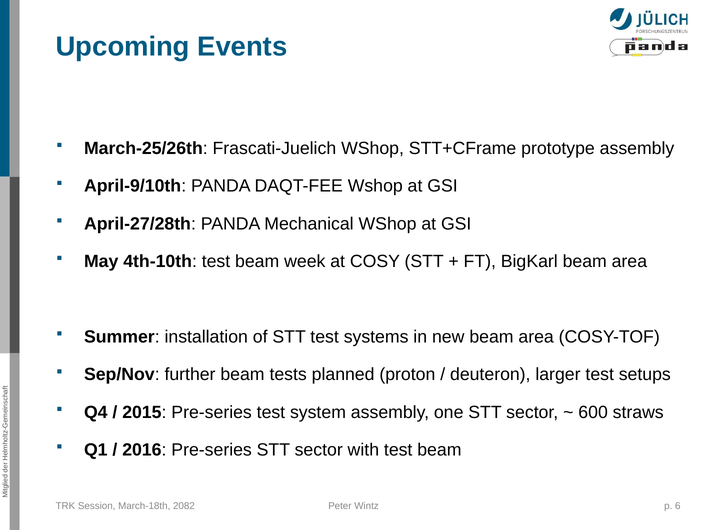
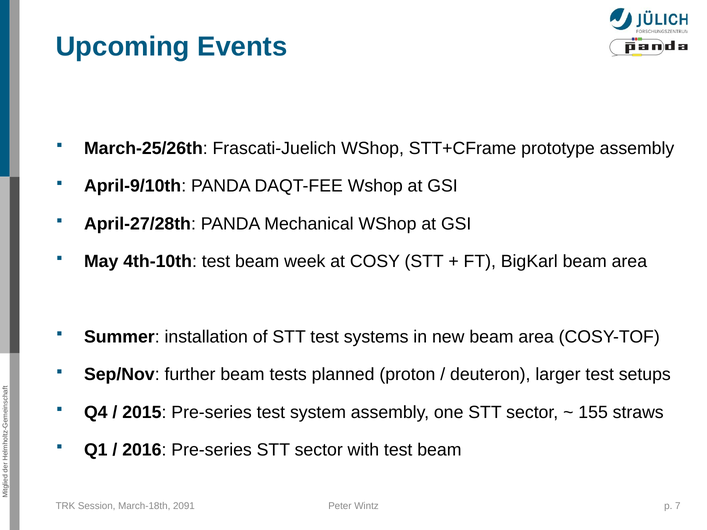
600: 600 -> 155 (593, 412)
2082: 2082 -> 2091 (184, 506)
6: 6 -> 7 (678, 506)
